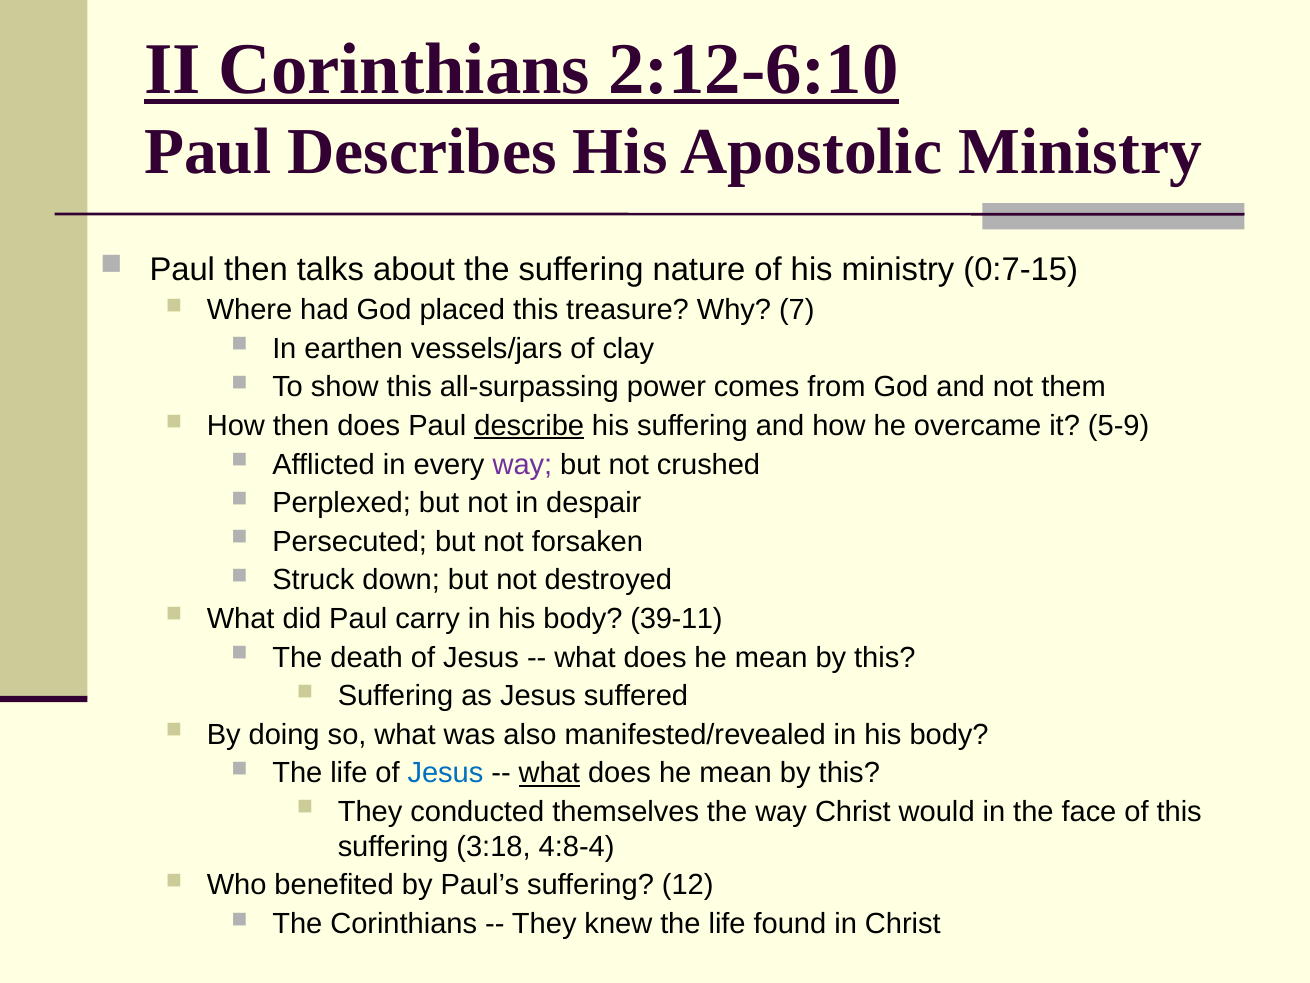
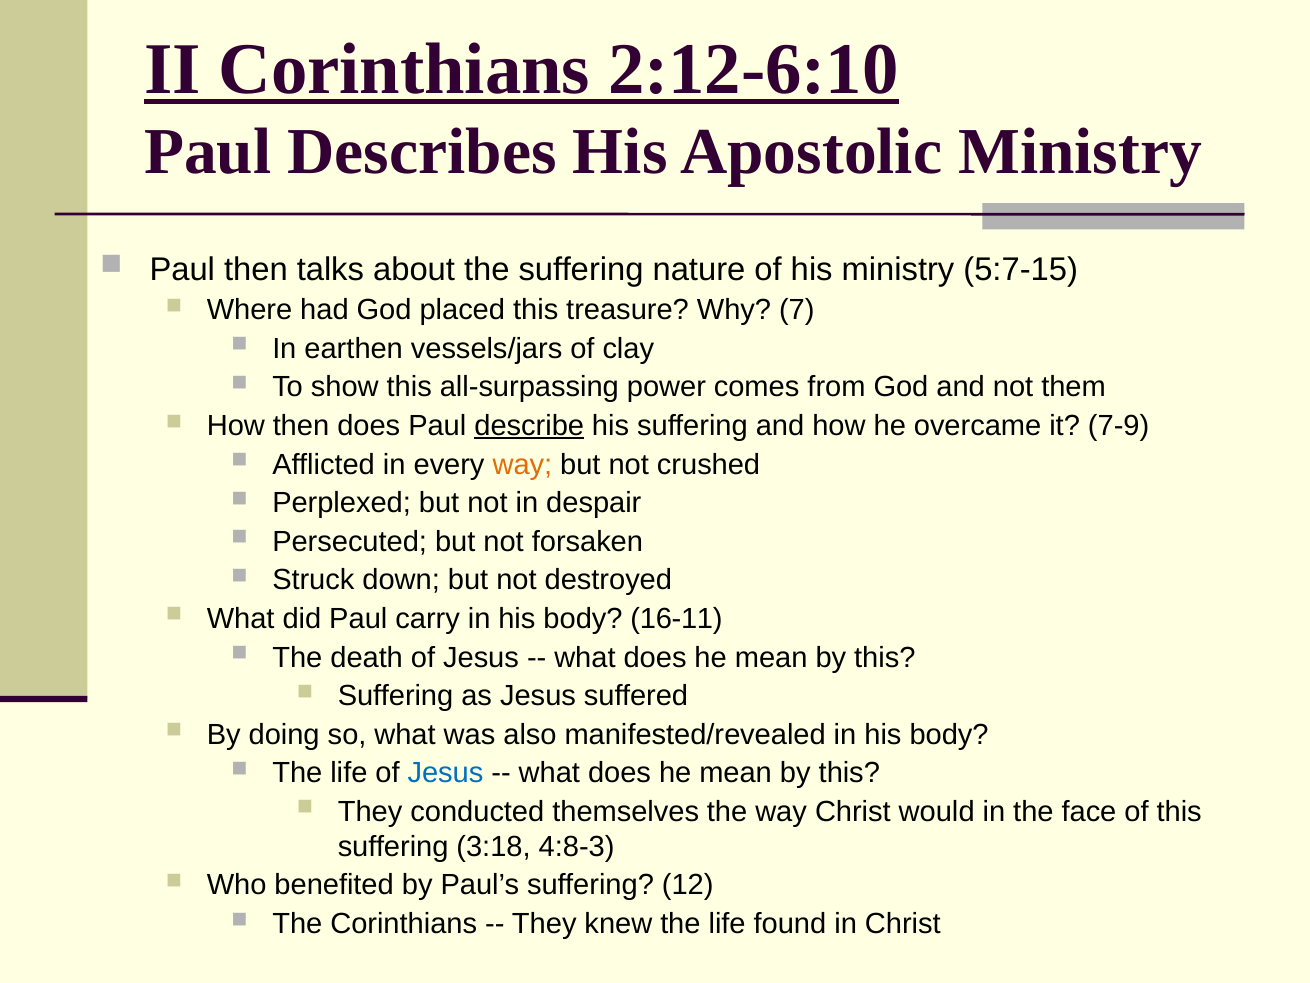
0:7-15: 0:7-15 -> 5:7-15 (1021, 269)
5-9: 5-9 -> 7-9 (1119, 426)
way colour: purple -> orange (522, 464)
39-11: 39-11 -> 16-11 (676, 619)
what underline: present -> none (549, 773)
4:8-4: 4:8-4 -> 4:8-3 (577, 846)
